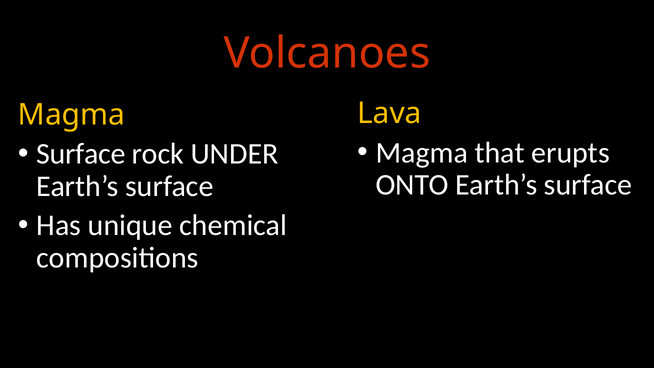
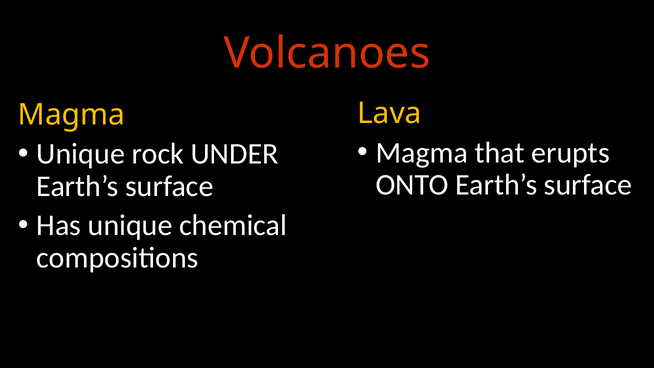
Surface: Surface -> Unique (81, 154)
